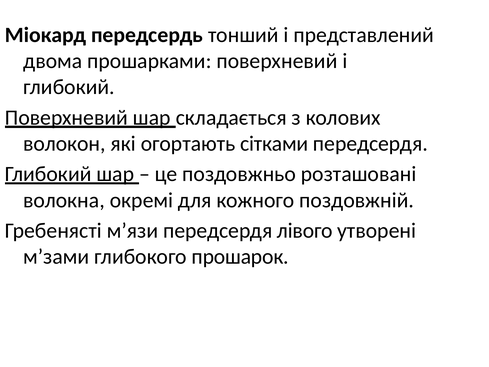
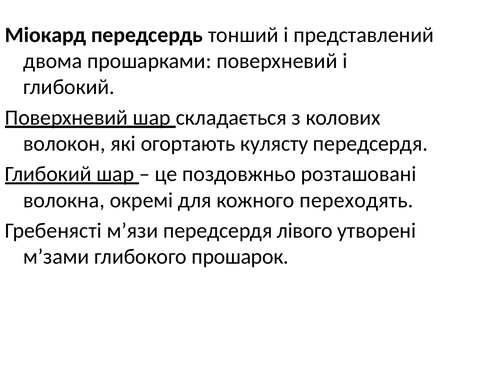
сітками: сітками -> кулясту (274, 144)
поздовжній: поздовжній -> переходять (357, 200)
